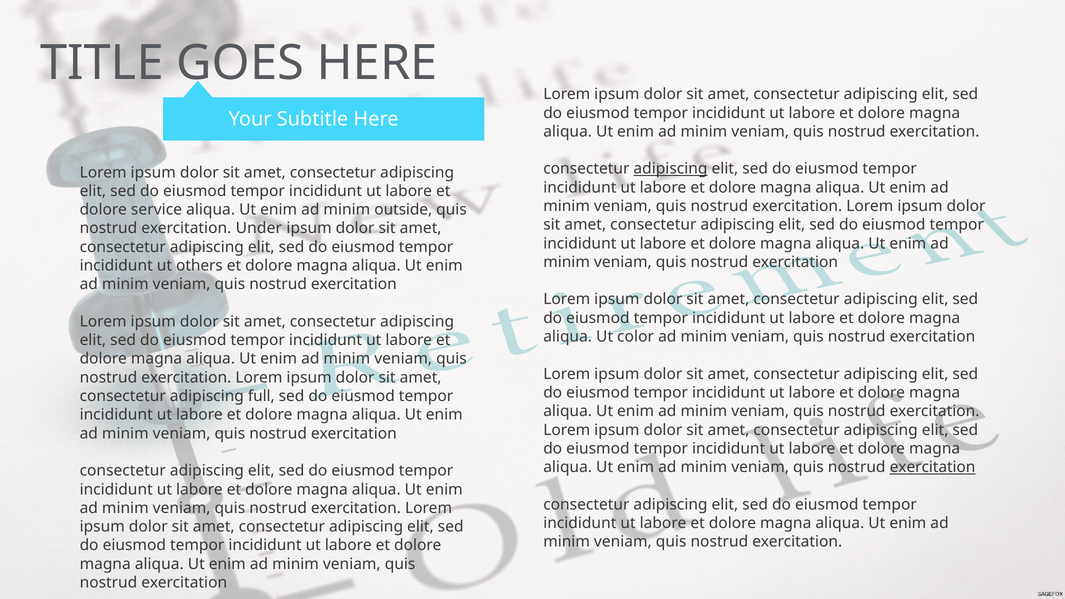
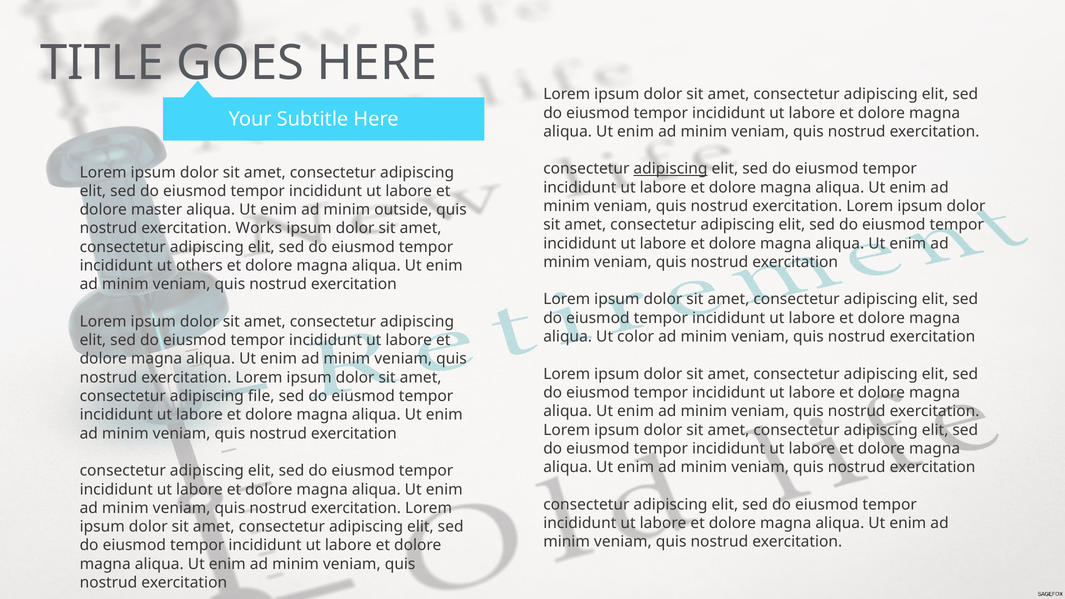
service: service -> master (157, 210)
Under: Under -> Works (259, 228)
full: full -> file (261, 396)
exercitation underline: present -> none (933, 467)
